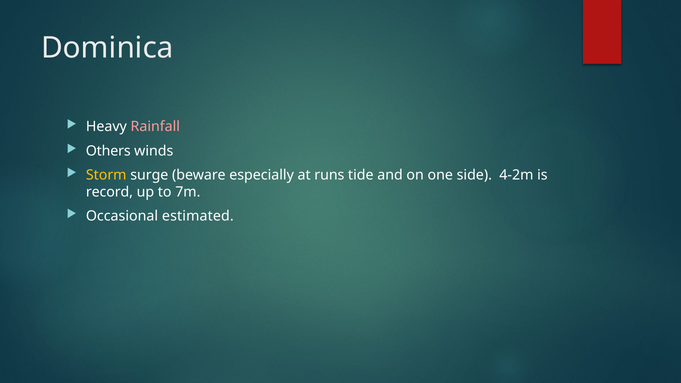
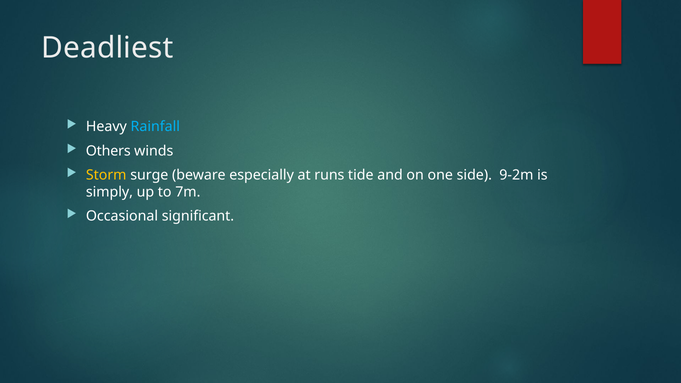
Dominica: Dominica -> Deadliest (107, 48)
Rainfall colour: pink -> light blue (155, 127)
4-2m: 4-2m -> 9-2m (516, 175)
record: record -> simply (109, 192)
estimated: estimated -> significant (198, 216)
